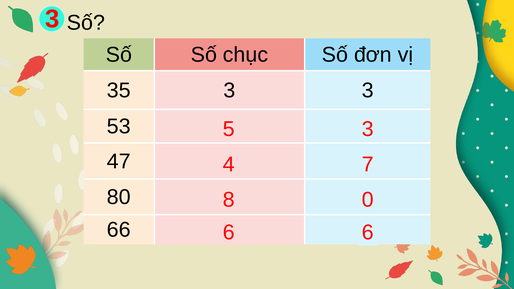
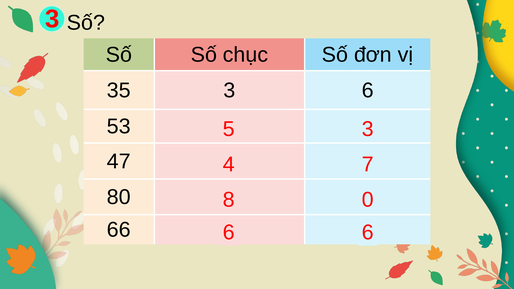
3 3: 3 -> 6 (368, 90)
